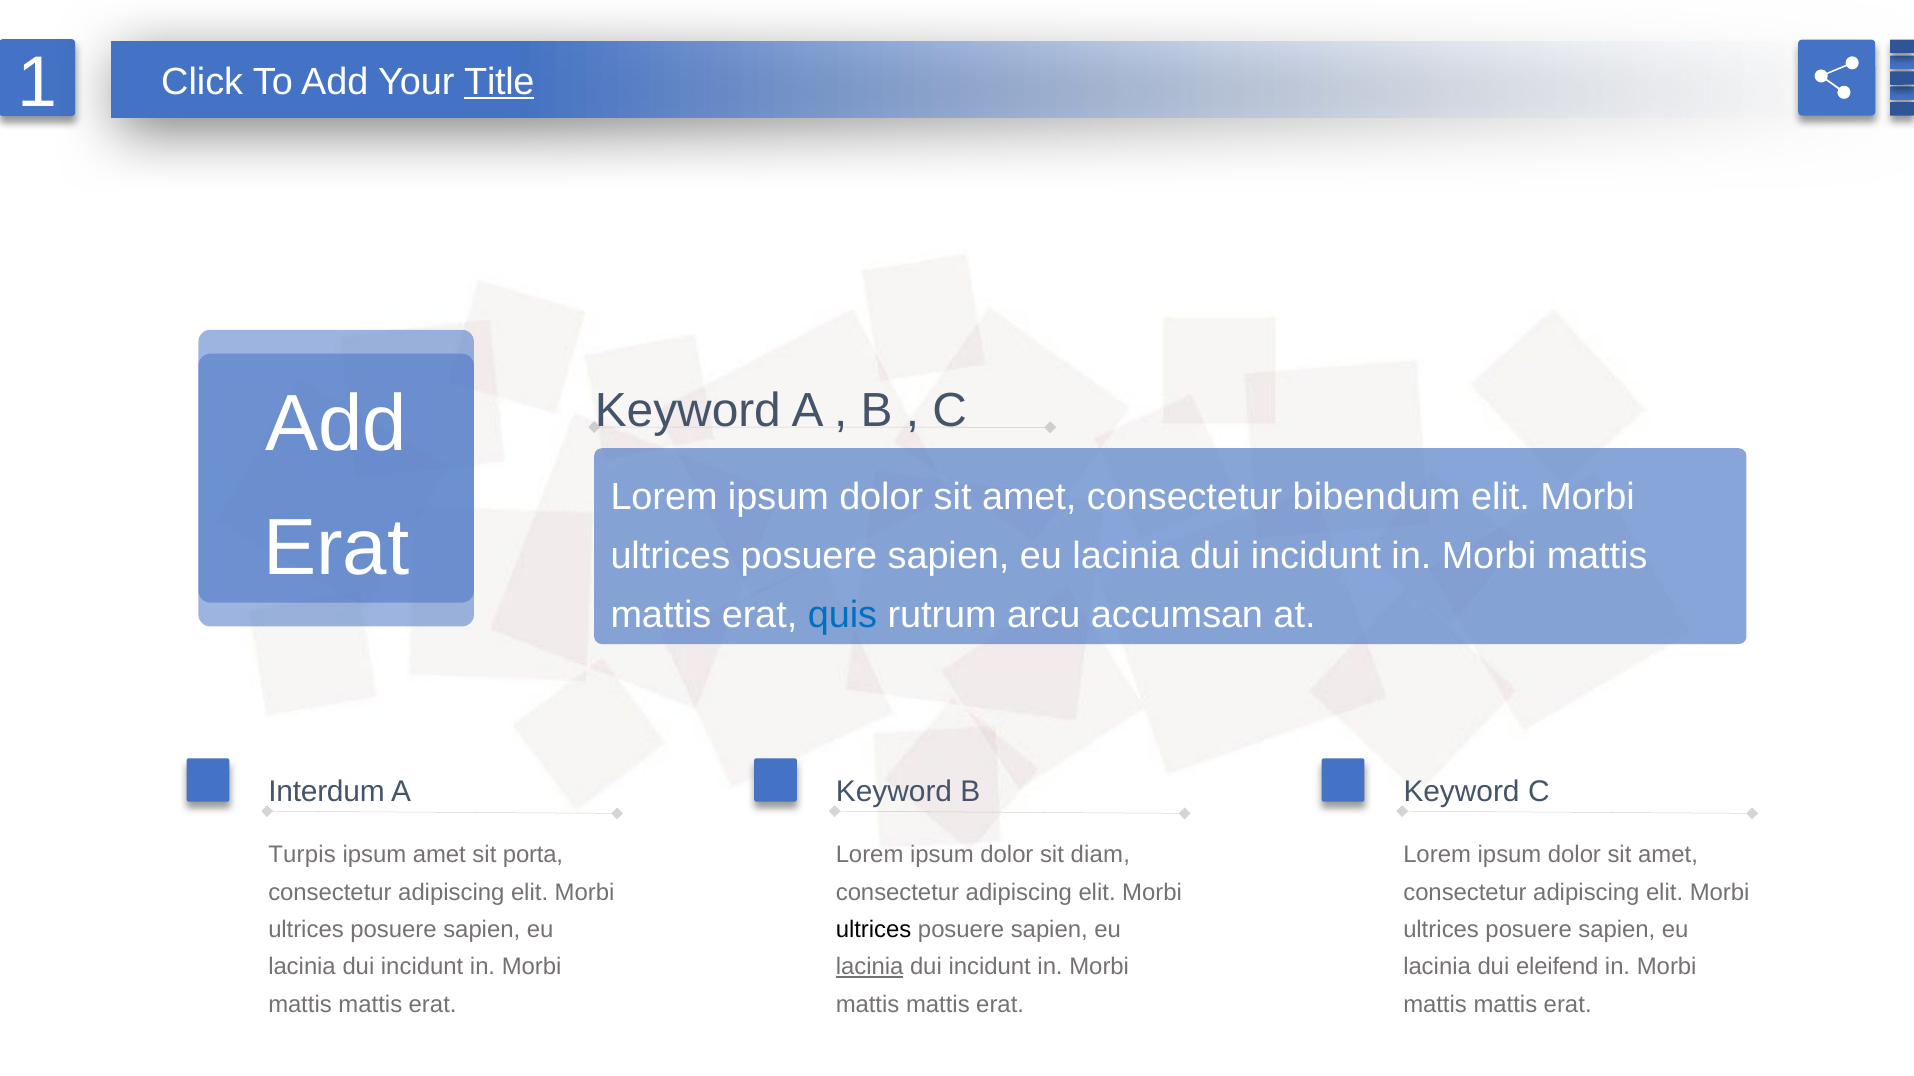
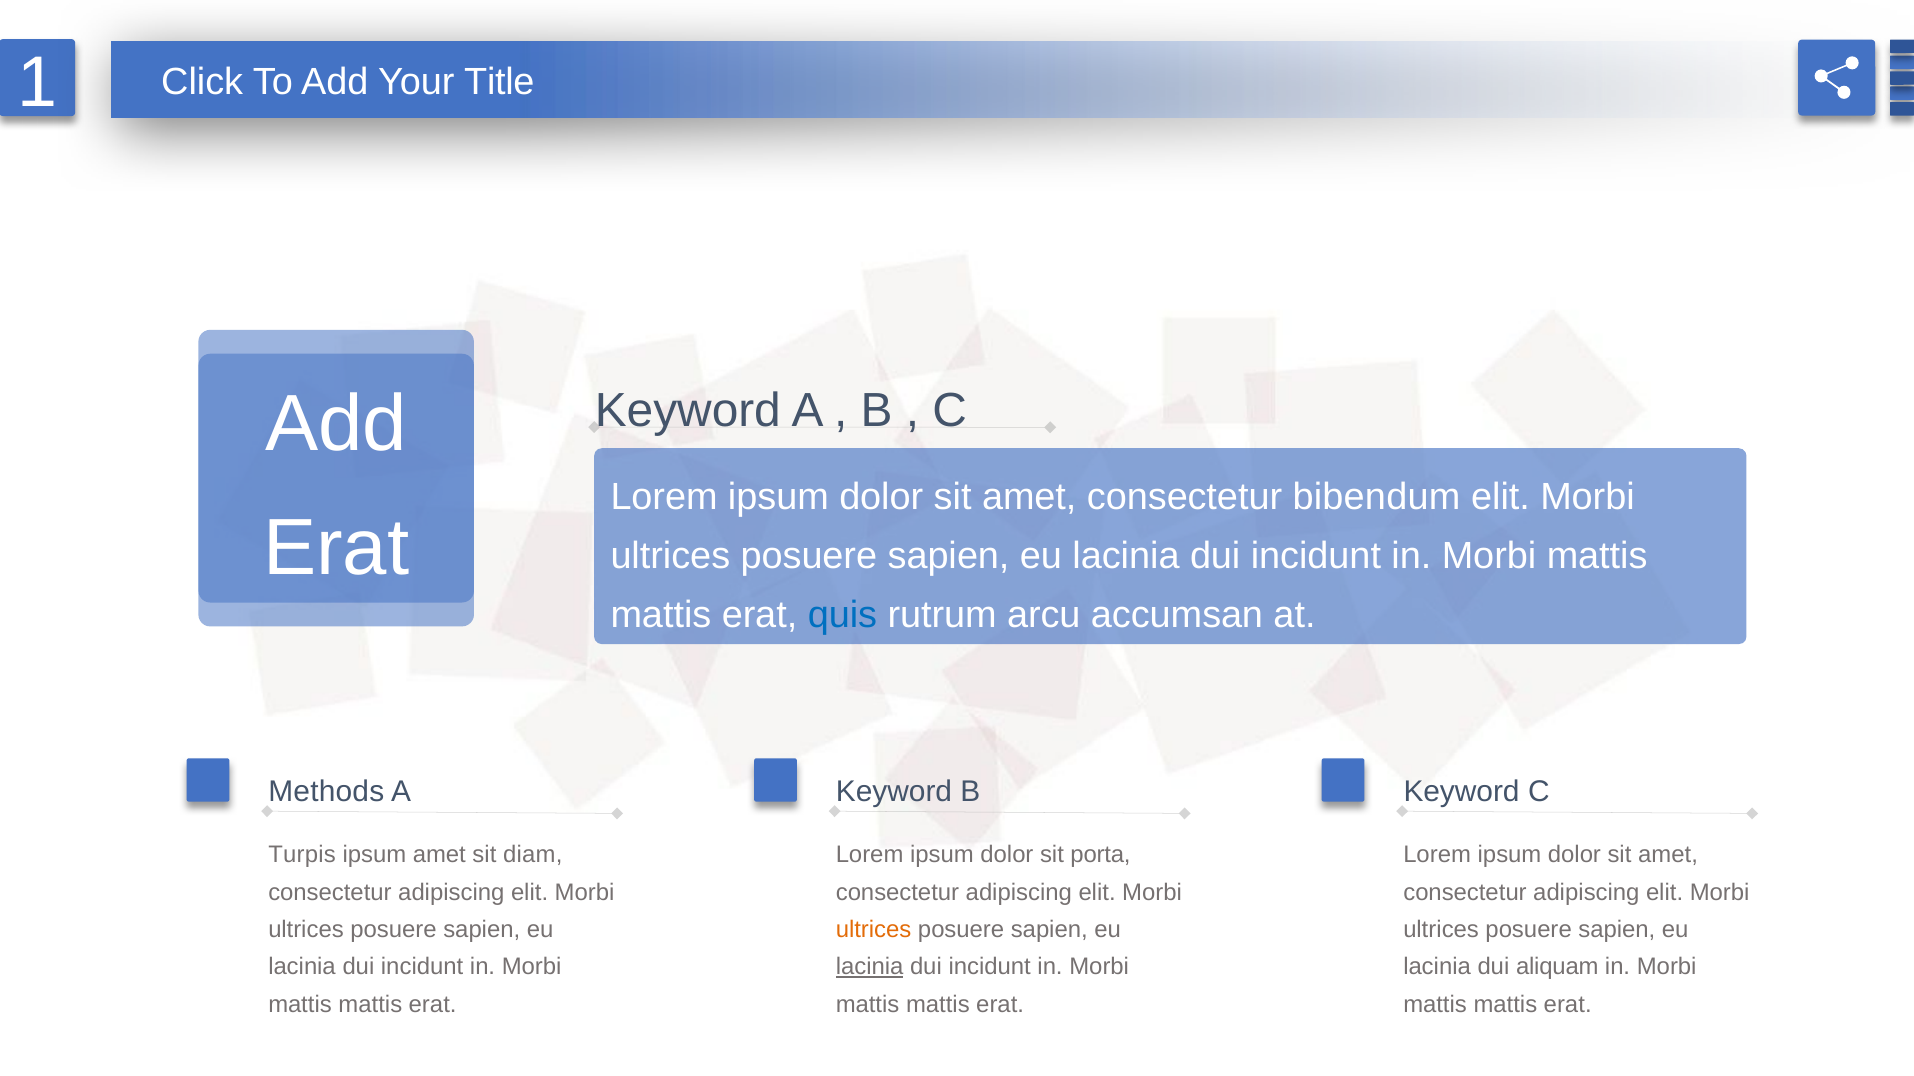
Title underline: present -> none (499, 82)
Interdum: Interdum -> Methods (326, 792)
porta: porta -> diam (533, 856)
diam: diam -> porta (1101, 856)
ultrices colour: black -> orange (874, 930)
eleifend: eleifend -> aliquam (1557, 967)
